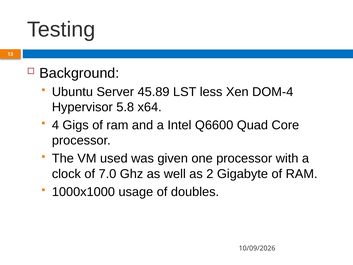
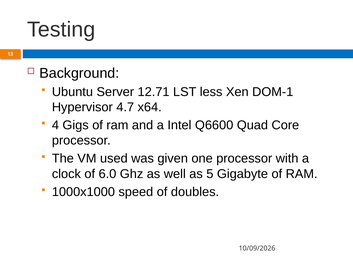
45.89: 45.89 -> 12.71 (154, 92)
DOM-4: DOM-4 -> DOM-1 (273, 92)
5.8: 5.8 -> 4.7 (125, 107)
7.0: 7.0 -> 6.0 (107, 174)
2: 2 -> 5 (210, 174)
usage: usage -> speed (136, 192)
